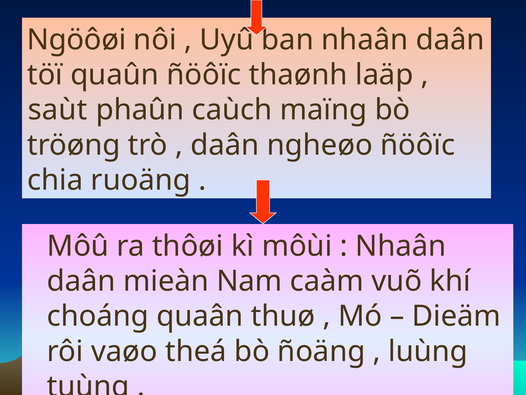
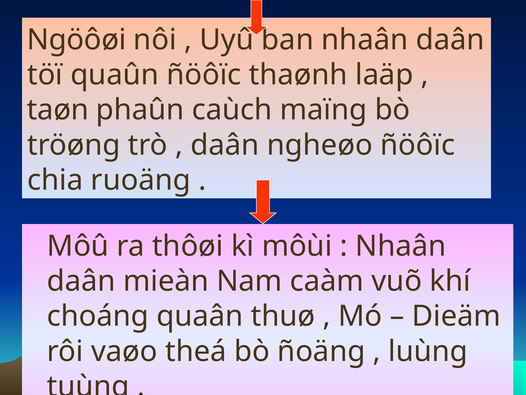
saùt: saùt -> taøn (58, 110)
